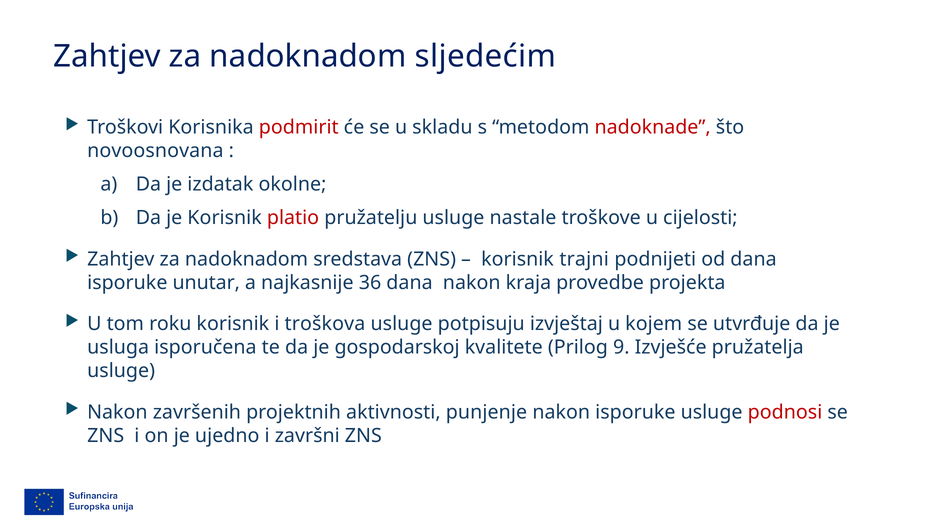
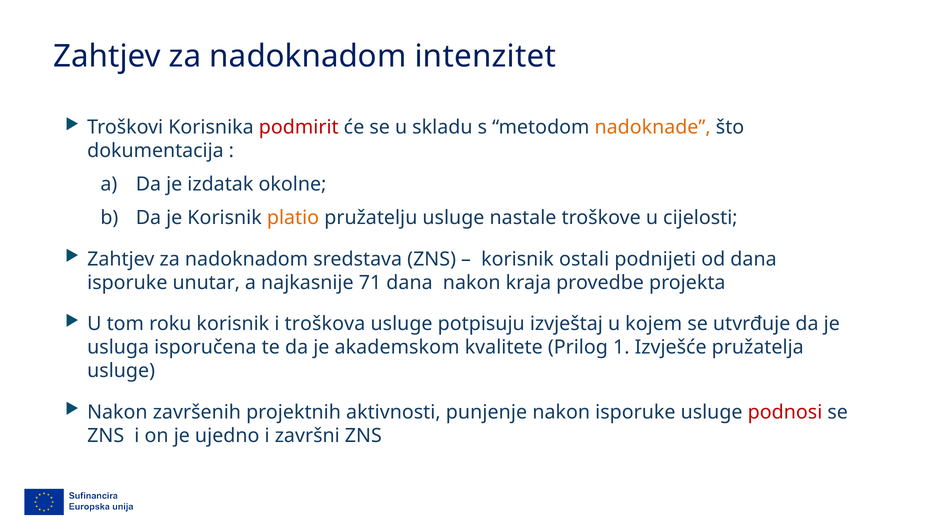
sljedećim: sljedećim -> intenzitet (485, 56)
nadoknade colour: red -> orange (653, 127)
novoosnovana: novoosnovana -> dokumentacija (155, 151)
platio colour: red -> orange (293, 218)
trajni: trajni -> ostali (584, 259)
36: 36 -> 71 (370, 283)
gospodarskoj: gospodarskoj -> akademskom (397, 347)
9: 9 -> 1 (621, 347)
